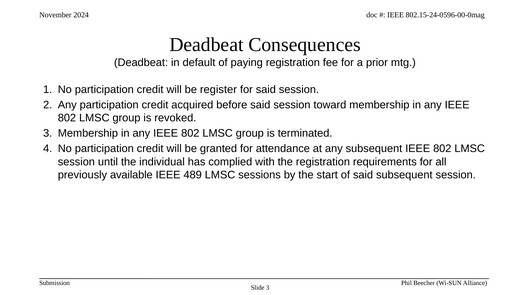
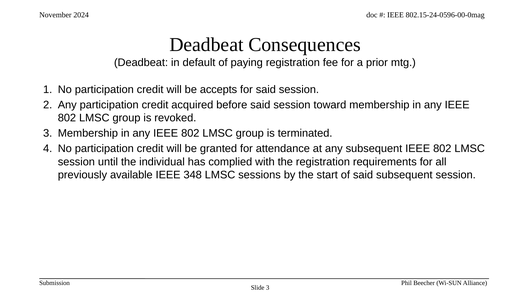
register: register -> accepts (219, 90)
489: 489 -> 348 (193, 175)
